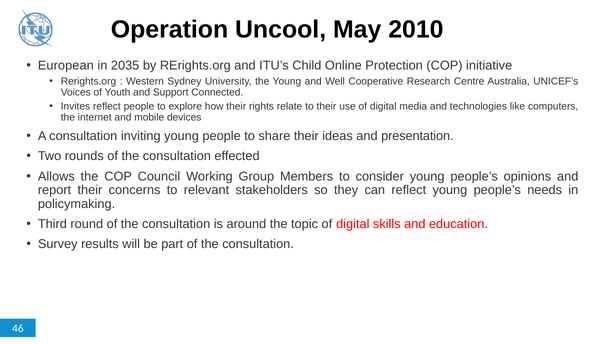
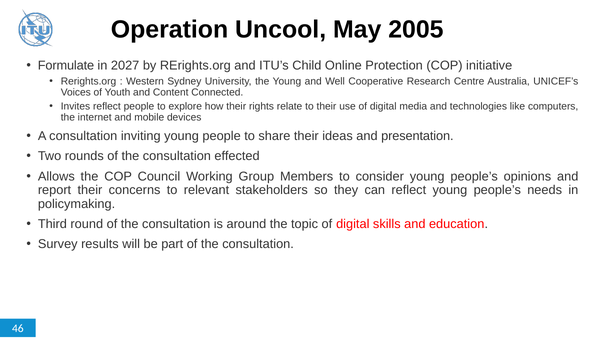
2010: 2010 -> 2005 (416, 30)
European: European -> Formulate (66, 66)
2035: 2035 -> 2027 (125, 66)
Support: Support -> Content (171, 92)
